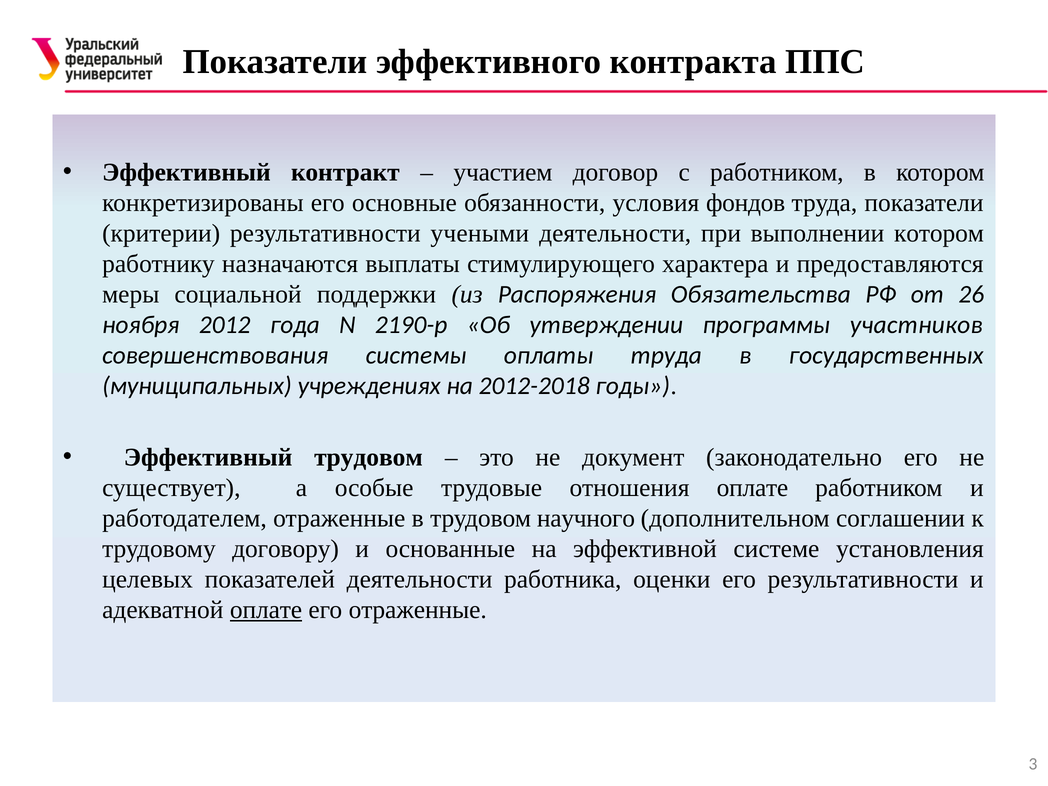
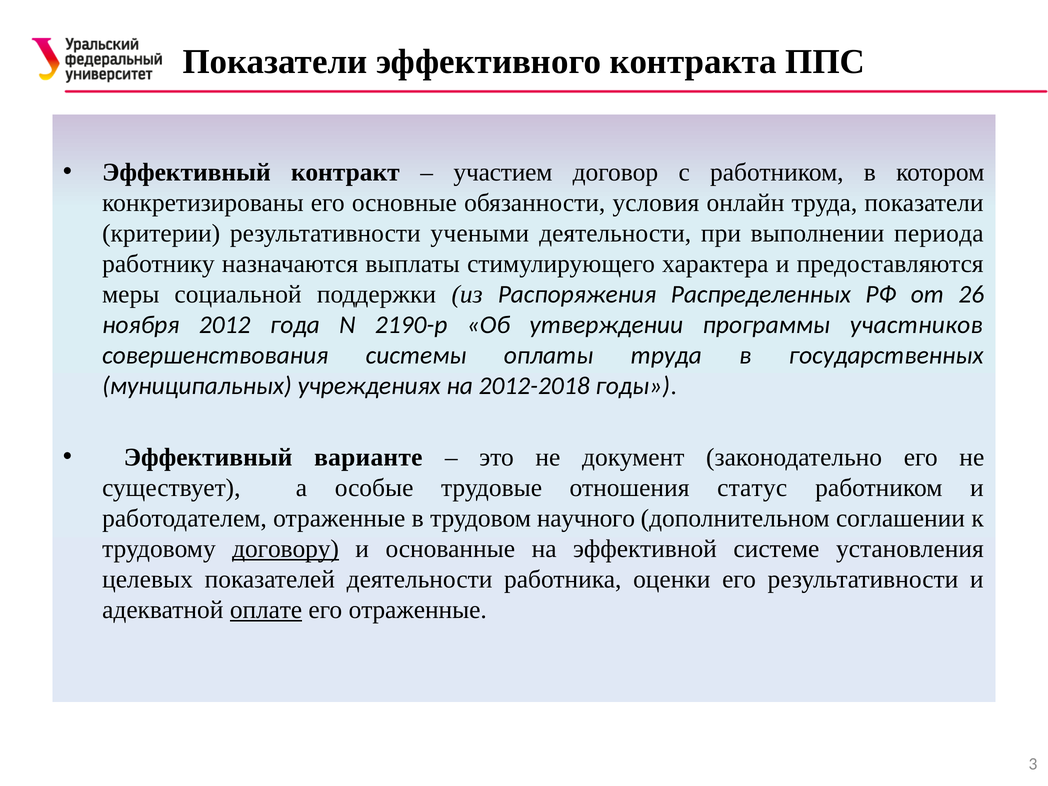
фондов: фондов -> онлайн (745, 203)
выполнении котором: котором -> периода (939, 233)
Обязательства: Обязательства -> Распределенных (761, 294)
Эффективный трудовом: трудовом -> варианте (368, 457)
отношения оплате: оплате -> статус (752, 488)
договору underline: none -> present (286, 549)
